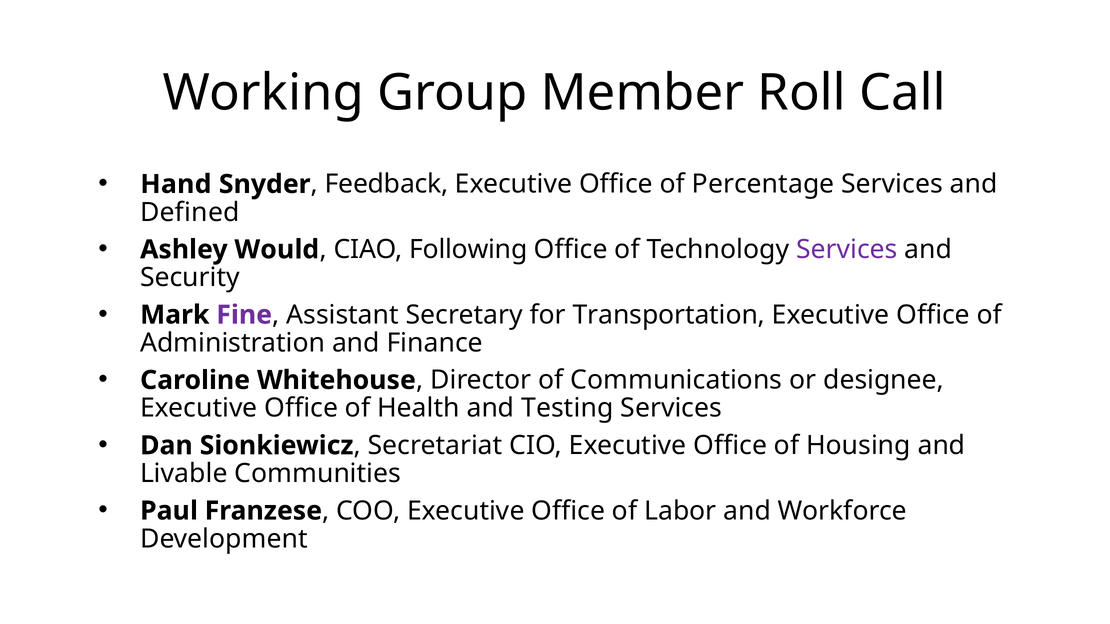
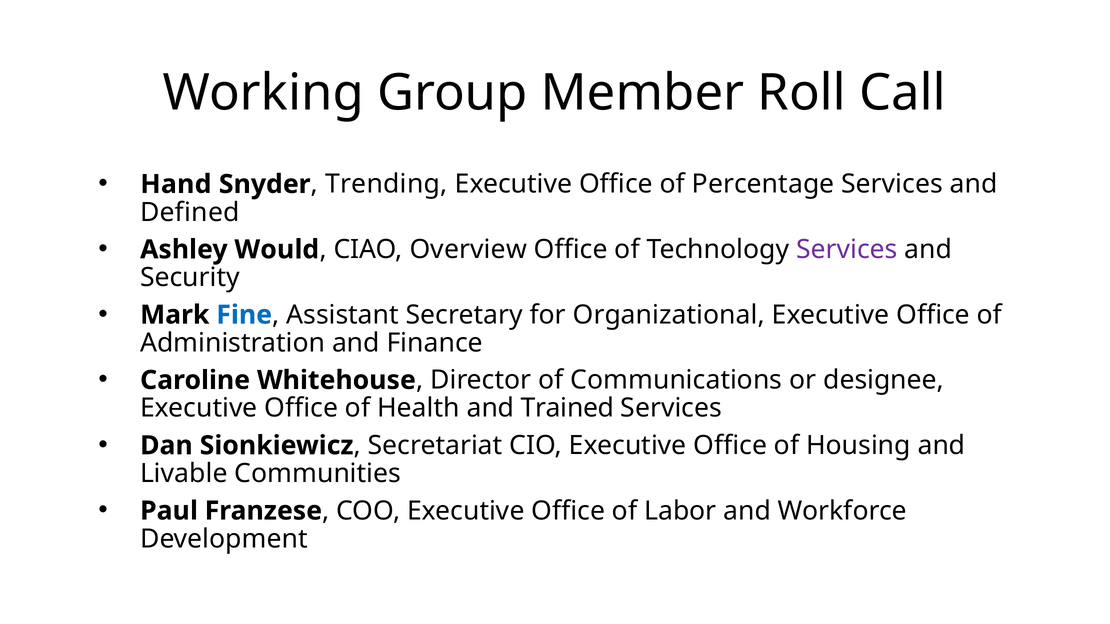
Feedback: Feedback -> Trending (386, 184)
Following: Following -> Overview (468, 250)
Fine colour: purple -> blue (244, 315)
Transportation: Transportation -> Organizational (669, 315)
Testing: Testing -> Trained (567, 408)
